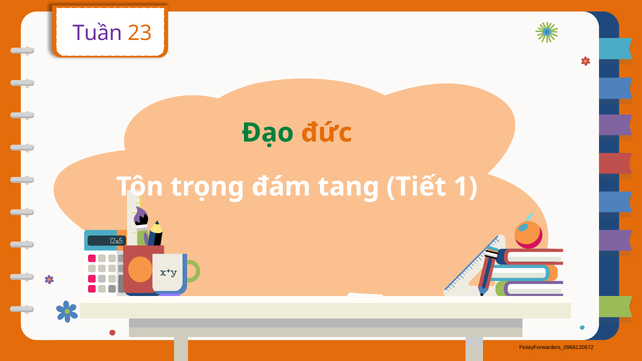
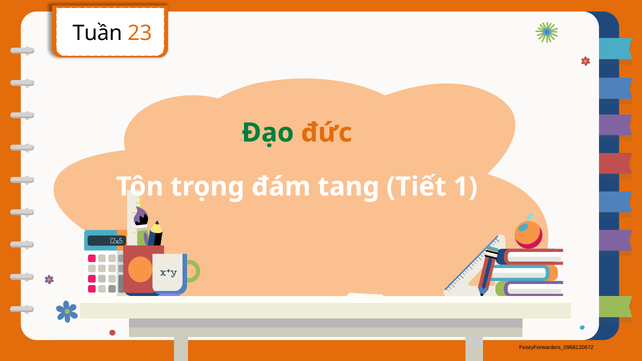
Tuần colour: purple -> black (97, 33)
